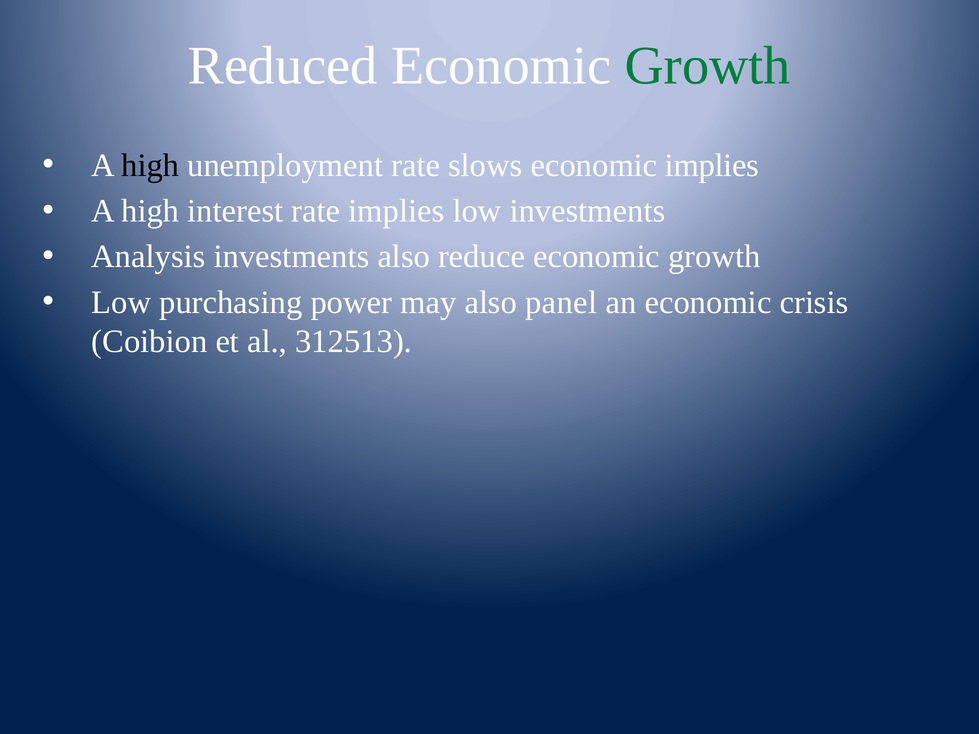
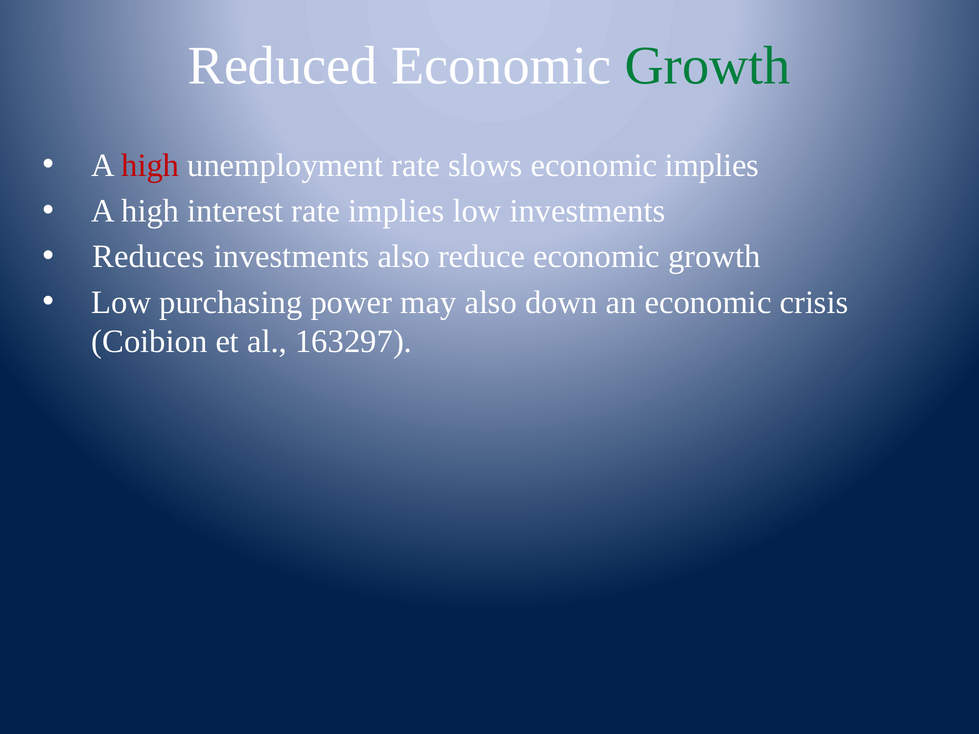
high colour: black -> red (150, 165)
Analysis: Analysis -> Reduces (148, 257)
panel: panel -> down (561, 302)
312513: 312513 -> 163297 (354, 342)
